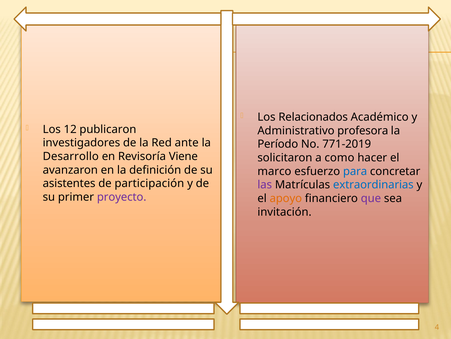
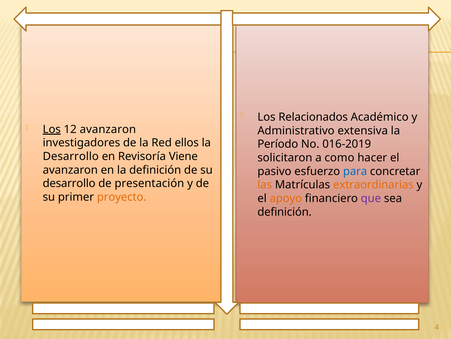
Los underline: none -> present (52, 129)
12 publicaron: publicaron -> avanzaron (108, 129)
profesora: profesora -> extensiva (363, 130)
ante: ante -> ellos (187, 143)
771-2019: 771-2019 -> 016-2019 (347, 144)
marco: marco -> pasivo (274, 171)
asistentes: asistentes -> desarrollo (69, 183)
participación: participación -> presentación (149, 183)
las colour: purple -> orange (265, 184)
extraordinarias colour: blue -> orange (373, 184)
proyecto colour: purple -> orange (122, 197)
invitación: invitación -> definición (285, 212)
